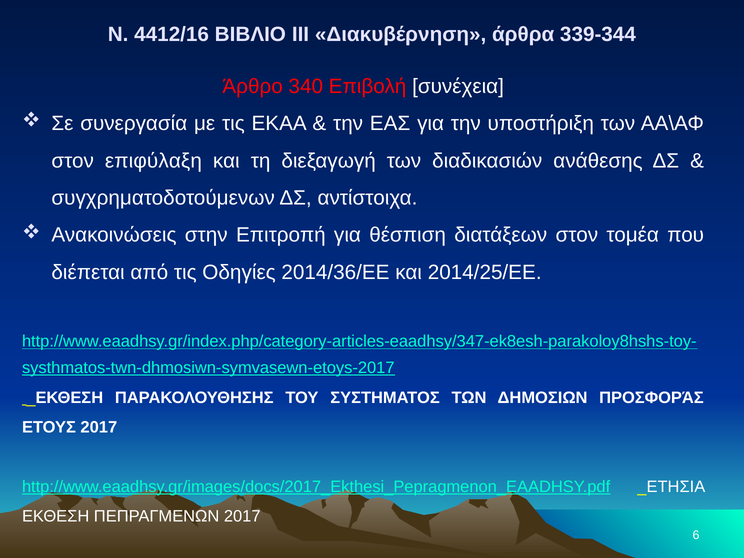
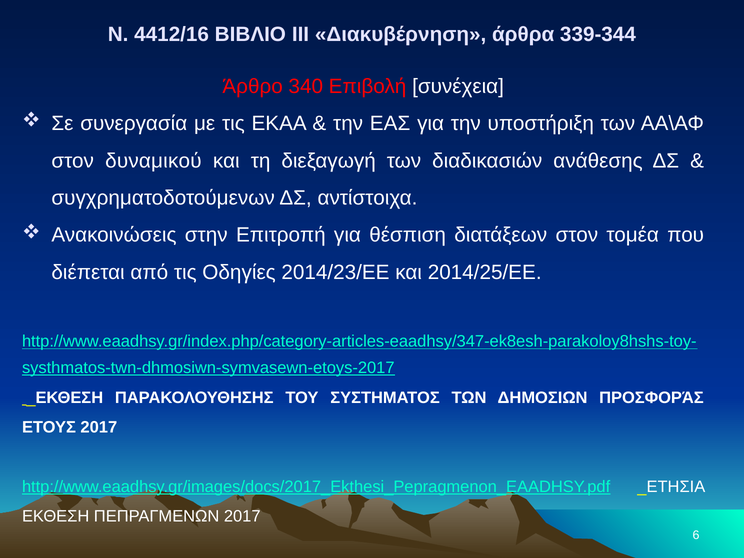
επιφύλαξη: επιφύλαξη -> δυναμικού (153, 161)
2014/36/ΕΕ: 2014/36/ΕΕ -> 2014/23/ΕΕ (335, 272)
